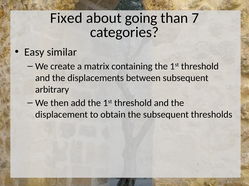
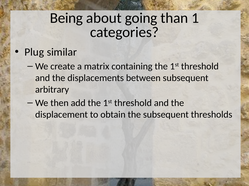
Fixed: Fixed -> Being (66, 18)
7: 7 -> 1 (195, 18)
Easy: Easy -> Plug (34, 52)
